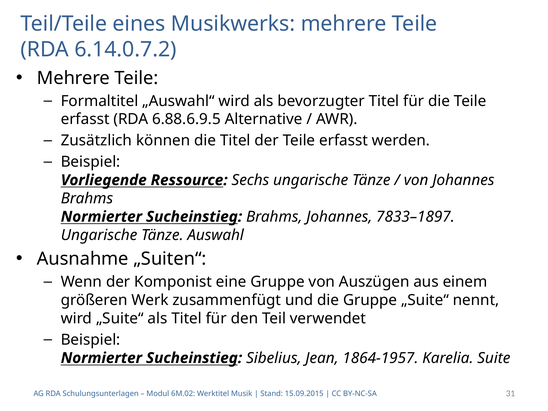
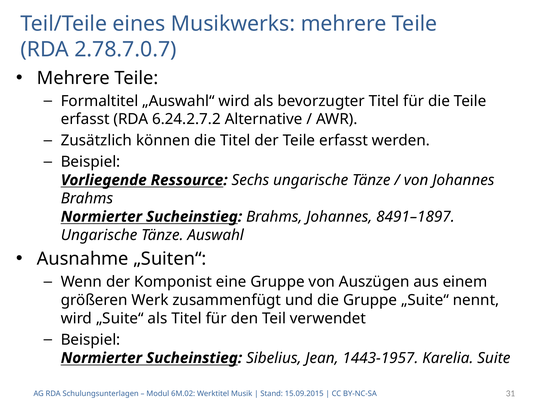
6.14.0.7.2: 6.14.0.7.2 -> 2.78.7.0.7 (125, 49)
6.88.6.9.5: 6.88.6.9.5 -> 6.24.2.7.2 (186, 119)
7833–1897: 7833–1897 -> 8491–1897 (415, 217)
1864-1957: 1864-1957 -> 1443-1957 (380, 358)
